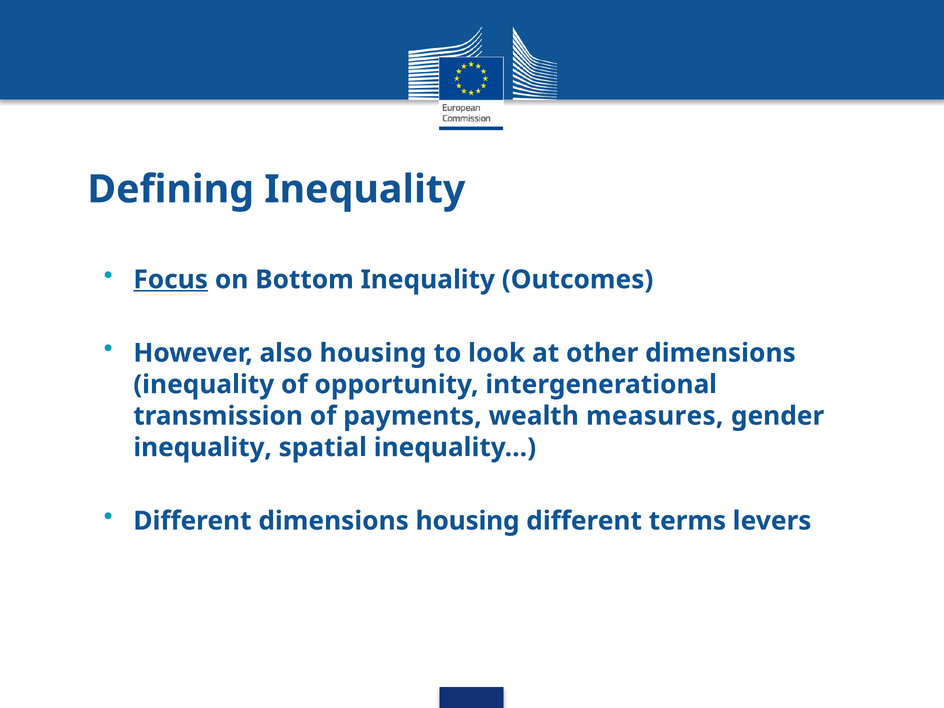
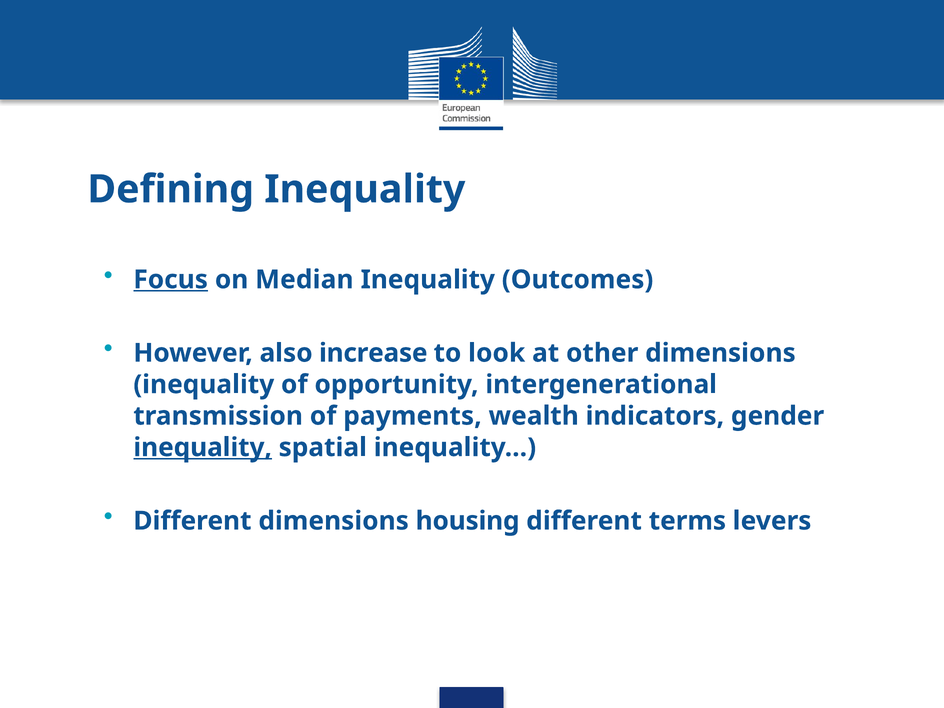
Bottom: Bottom -> Median (304, 280)
also housing: housing -> increase (373, 353)
measures: measures -> indicators (655, 416)
inequality underline: none -> present (203, 447)
